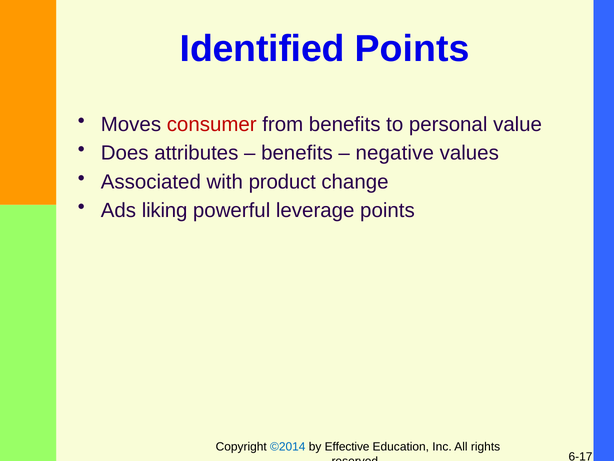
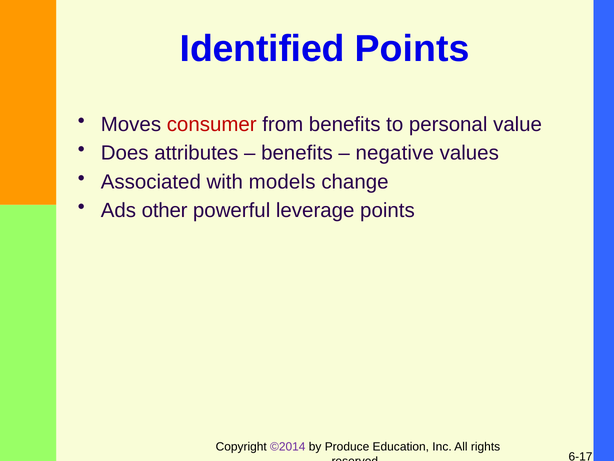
product: product -> models (282, 182)
liking: liking -> other (165, 210)
©2014 colour: blue -> purple (288, 446)
Effective: Effective -> Produce (347, 446)
